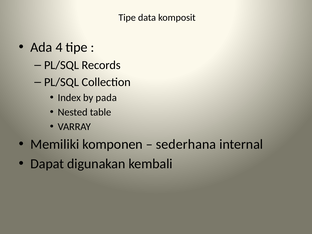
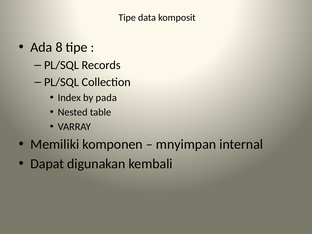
4: 4 -> 8 (59, 47)
sederhana: sederhana -> mnyimpan (186, 144)
